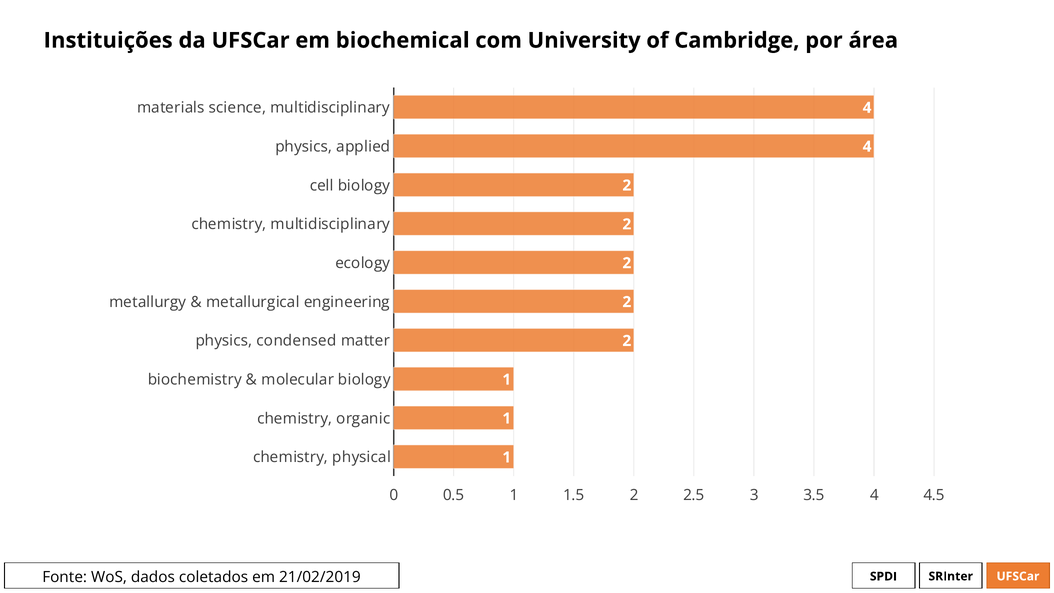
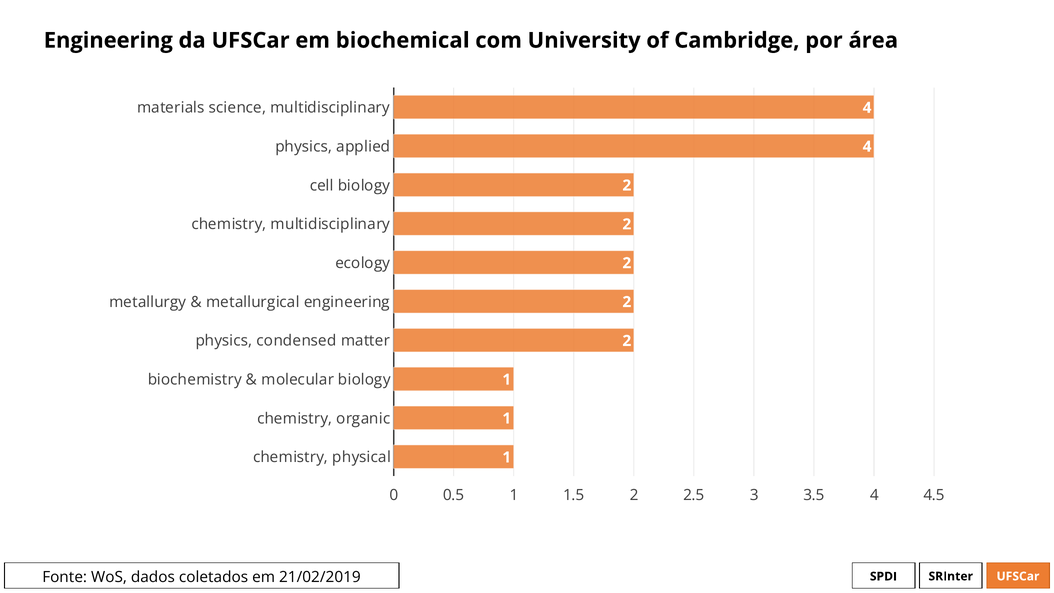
Instituições: Instituições -> Engineering (108, 40)
